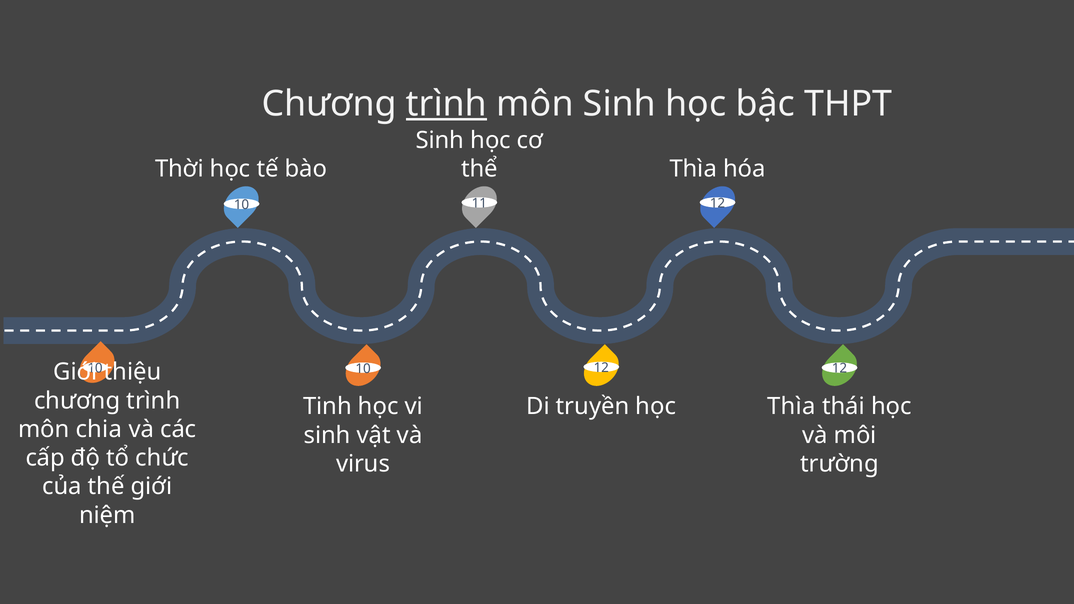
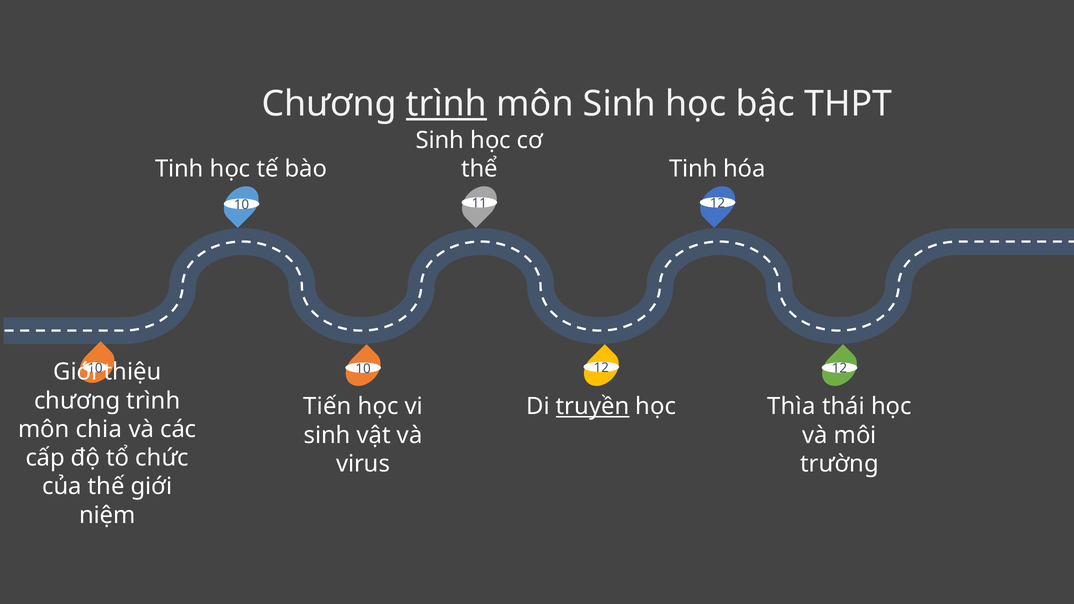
Thời: Thời -> Tinh (179, 169)
thể Thìa: Thìa -> Tinh (693, 169)
Tinh: Tinh -> Tiến (327, 407)
truyền underline: none -> present (593, 407)
